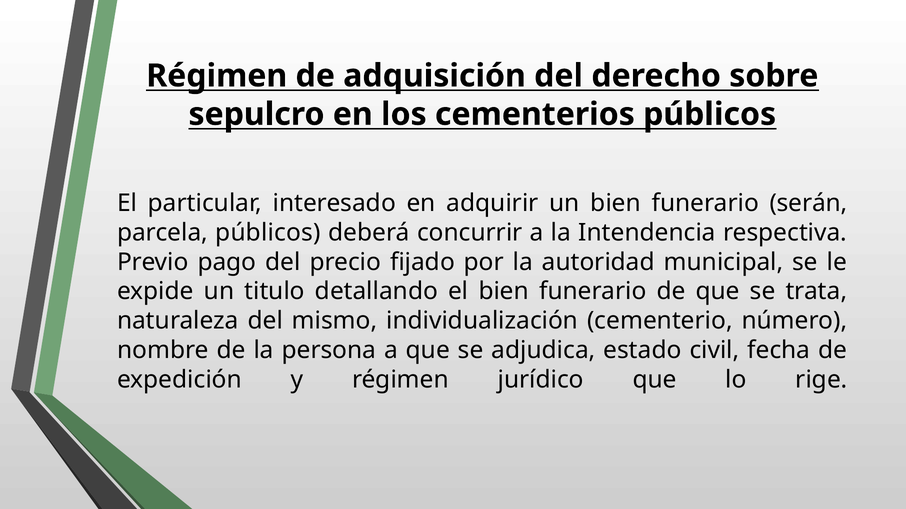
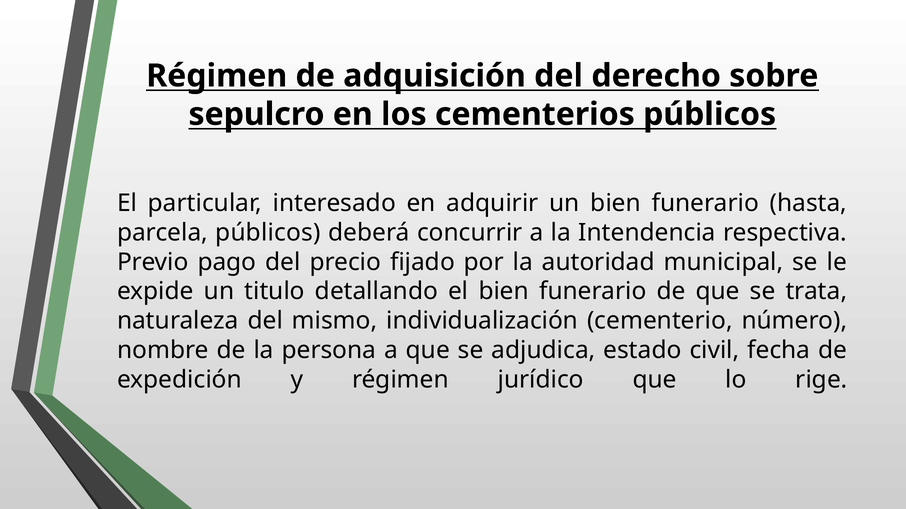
serán: serán -> hasta (808, 203)
